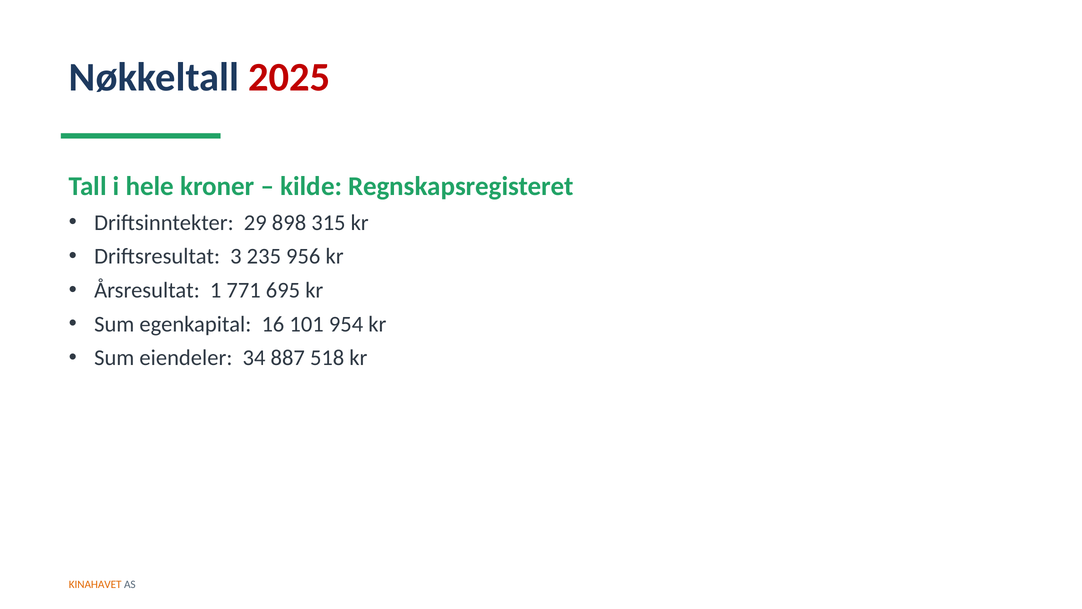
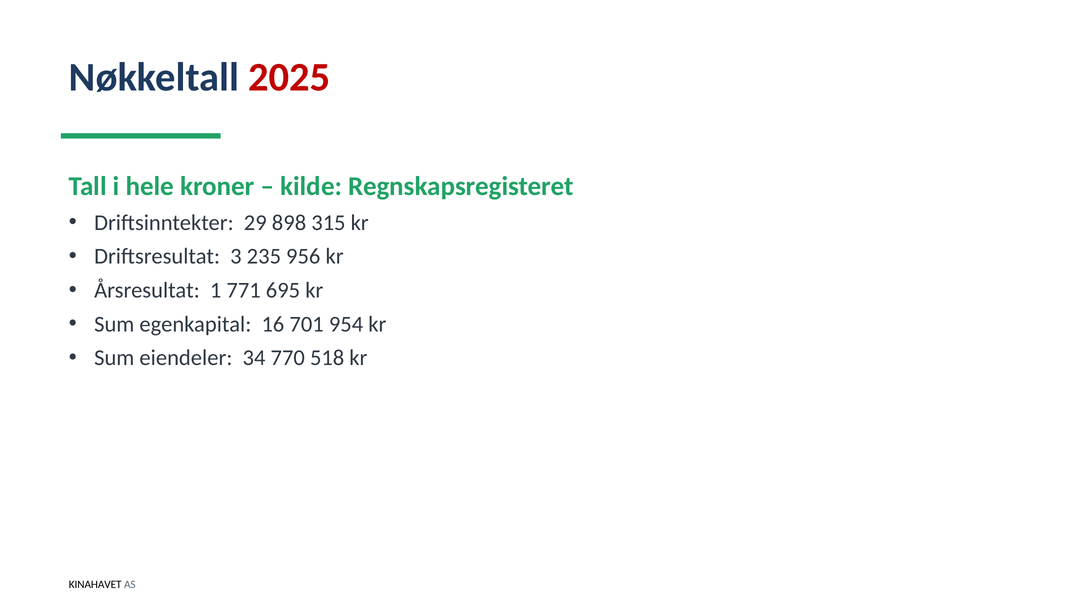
101: 101 -> 701 (307, 324)
887: 887 -> 770 (288, 358)
KINAHAVET colour: orange -> black (95, 584)
